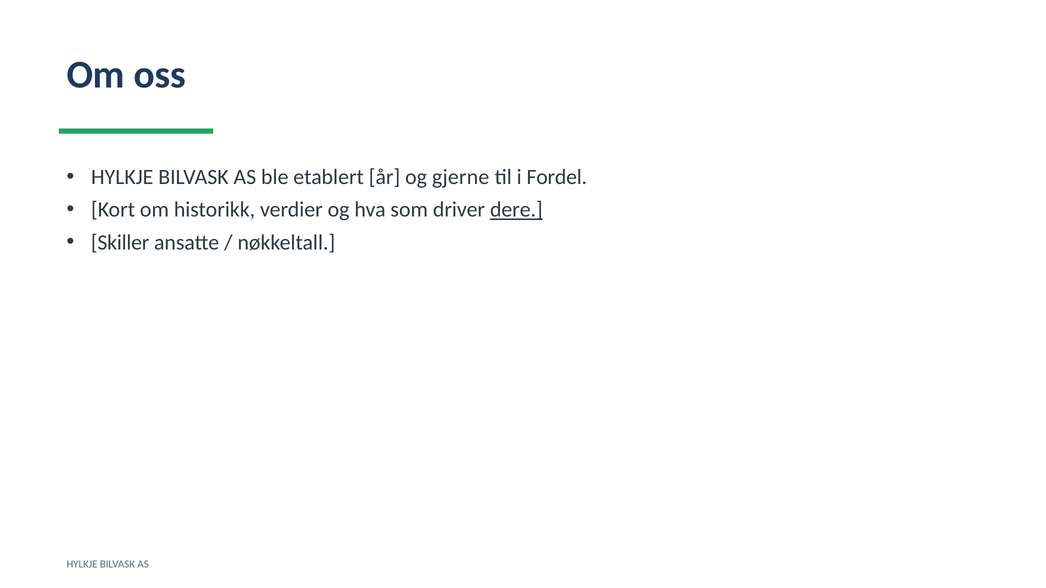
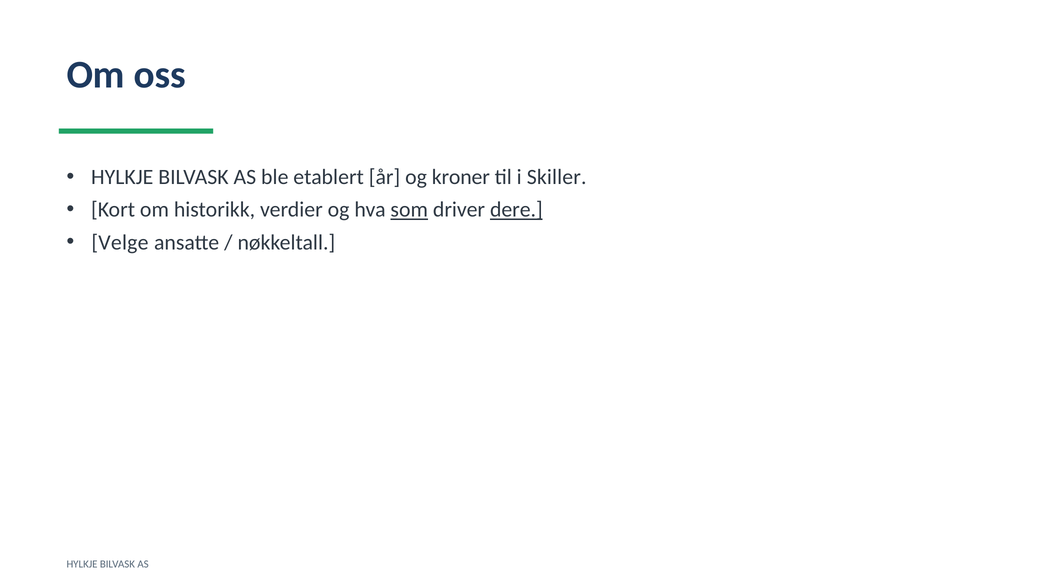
gjerne: gjerne -> kroner (461, 177)
Fordel: Fordel -> Skiller (557, 177)
som underline: none -> present (409, 210)
Skiller: Skiller -> Velge (120, 243)
